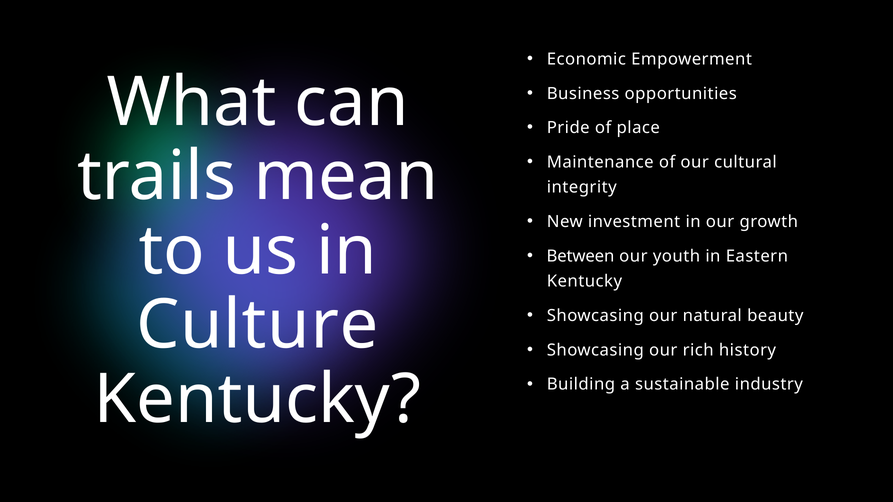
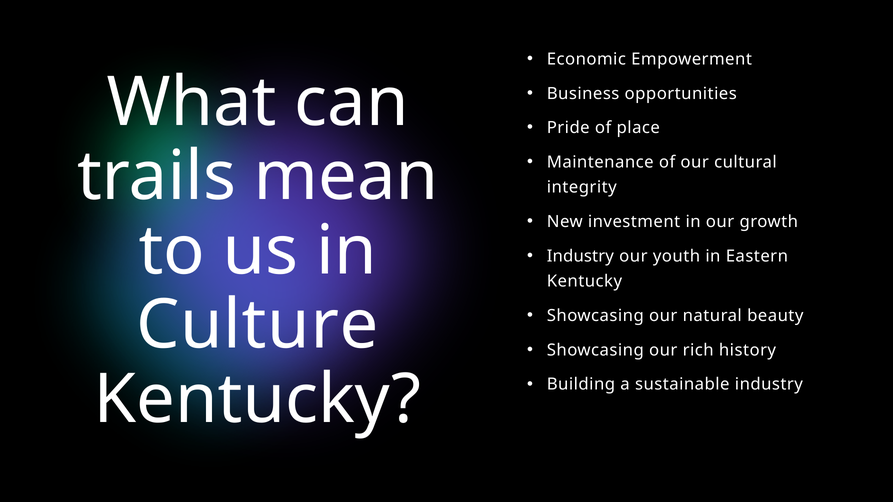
Between: Between -> Industry (580, 256)
